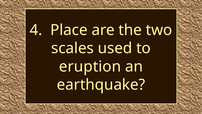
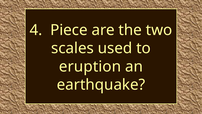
Place: Place -> Piece (69, 30)
